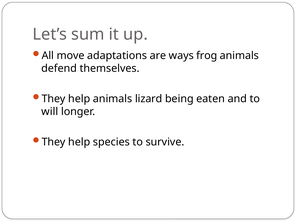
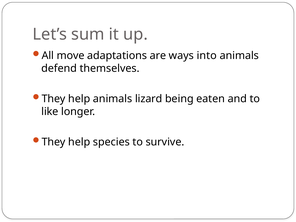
frog: frog -> into (207, 56)
will: will -> like (50, 112)
